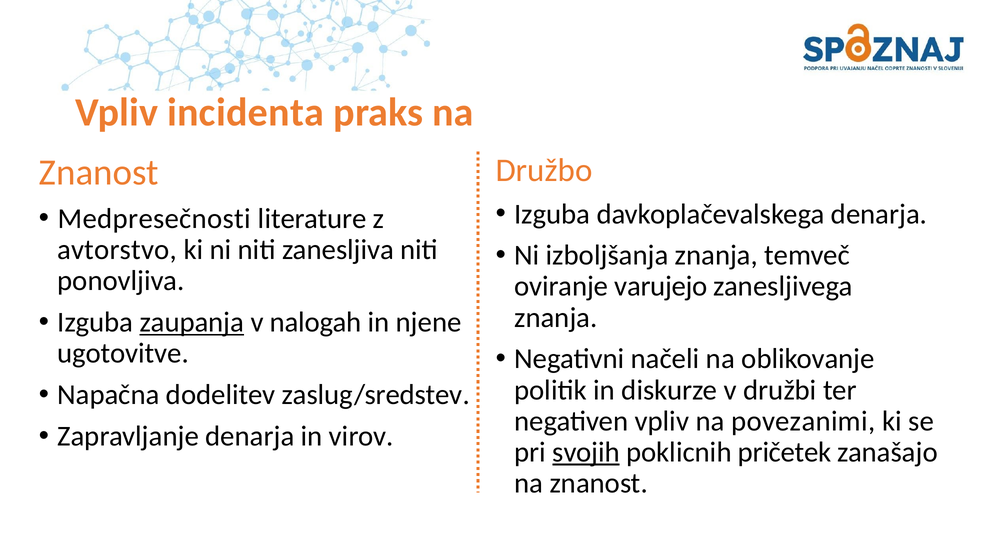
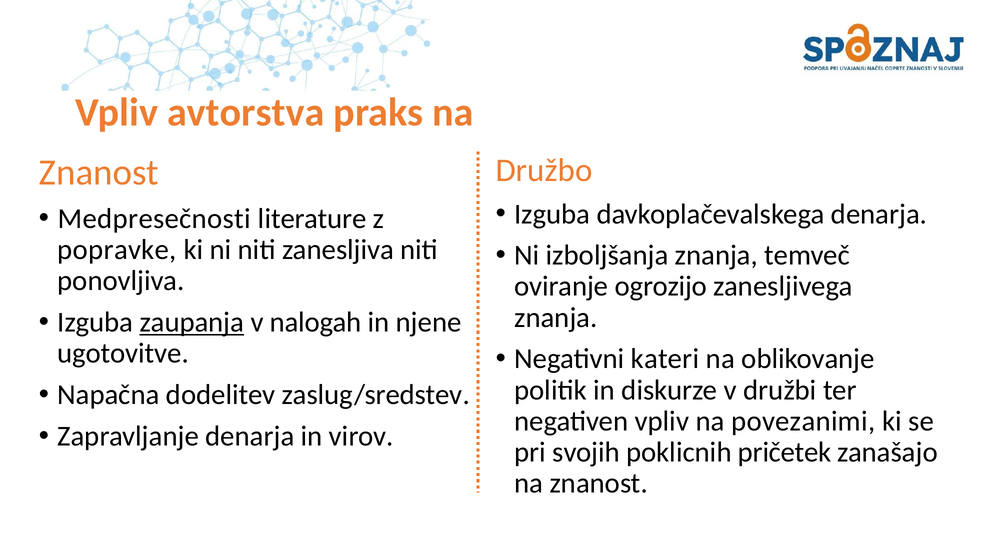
incidenta: incidenta -> avtorstva (246, 113)
avtorstvo: avtorstvo -> popravke (117, 250)
varujejo: varujejo -> ogrozijo (661, 286)
načeli: načeli -> kateri (665, 359)
svojih underline: present -> none (586, 452)
